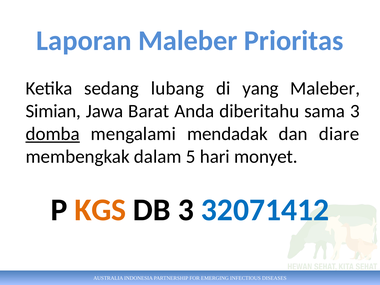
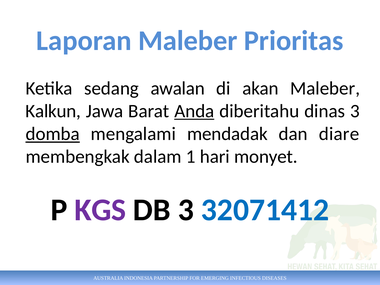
lubang: lubang -> awalan (178, 88)
yang: yang -> akan (261, 88)
Simian: Simian -> Kalkun (53, 111)
Anda underline: none -> present (194, 111)
sama: sama -> dinas (325, 111)
5: 5 -> 1 (191, 157)
KGS colour: orange -> purple (100, 210)
